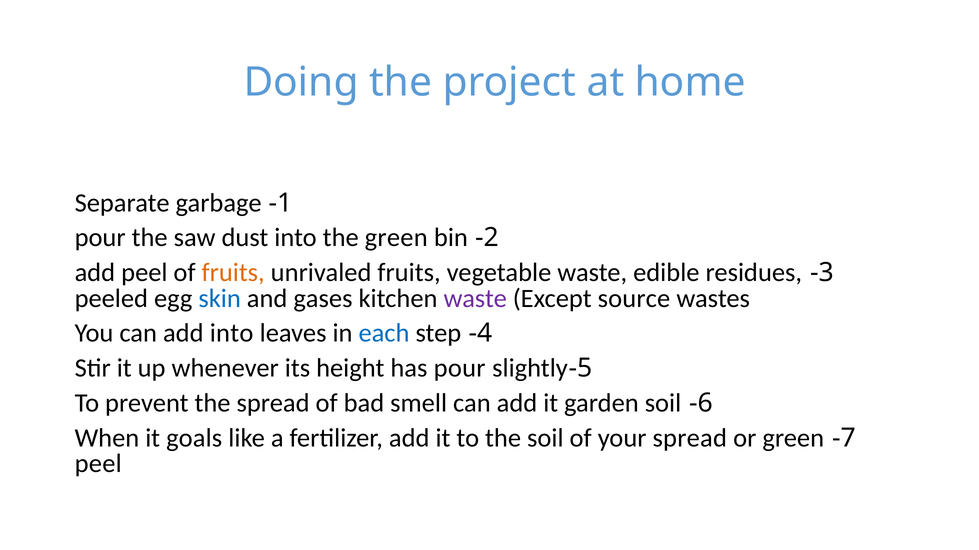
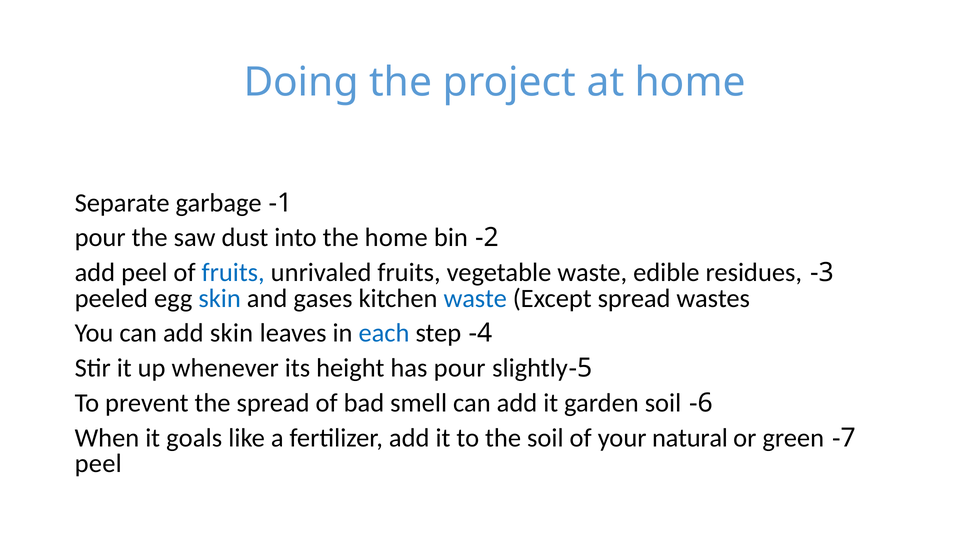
the green: green -> home (396, 238)
fruits colour: orange -> blue (233, 273)
waste colour: purple -> blue (475, 299)
Except source: source -> spread (634, 299)
add into: into -> skin (232, 334)
your spread: spread -> natural (690, 438)
